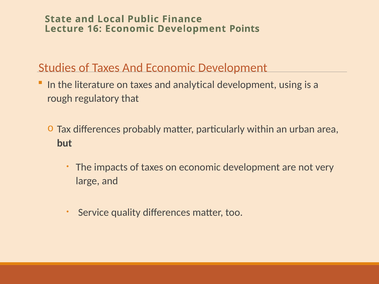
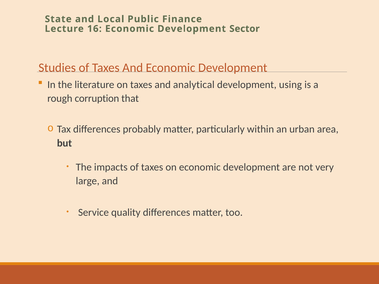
Points: Points -> Sector (244, 29)
regulatory: regulatory -> corruption (97, 99)
